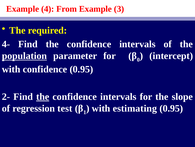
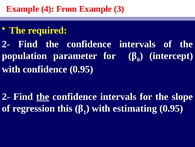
4-: 4- -> 2- (6, 44)
population underline: present -> none (24, 56)
test: test -> this (65, 108)
